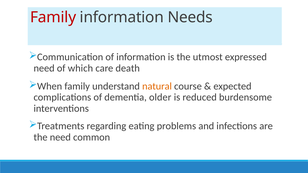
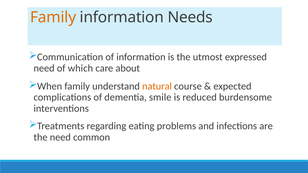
Family colour: red -> orange (53, 17)
death: death -> about (128, 68)
older: older -> smile (160, 97)
